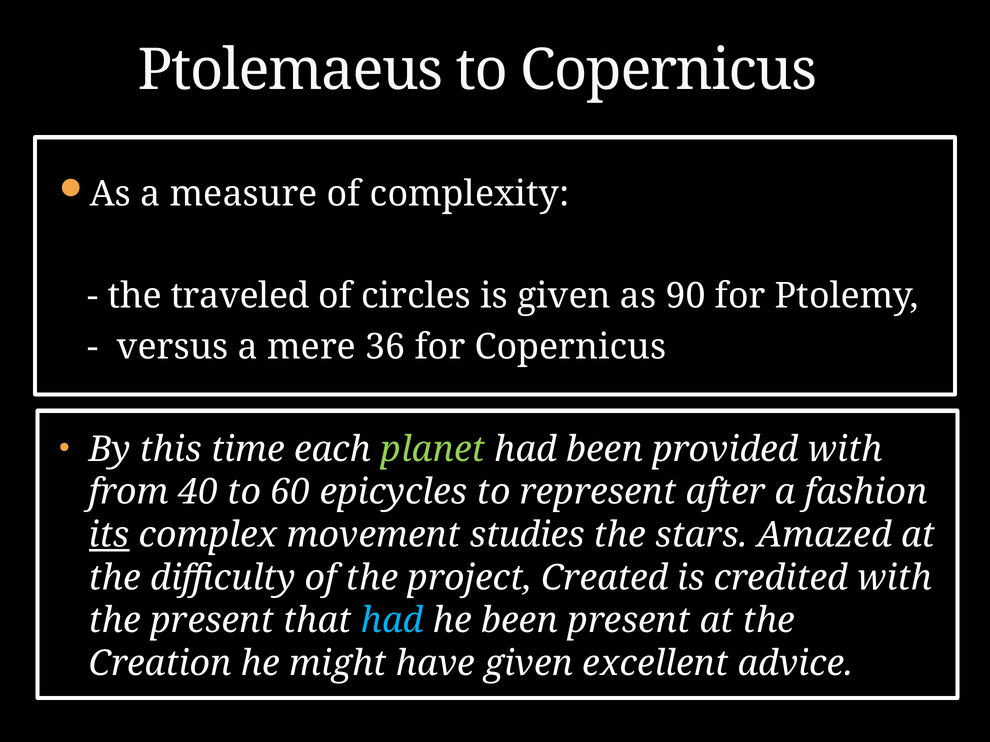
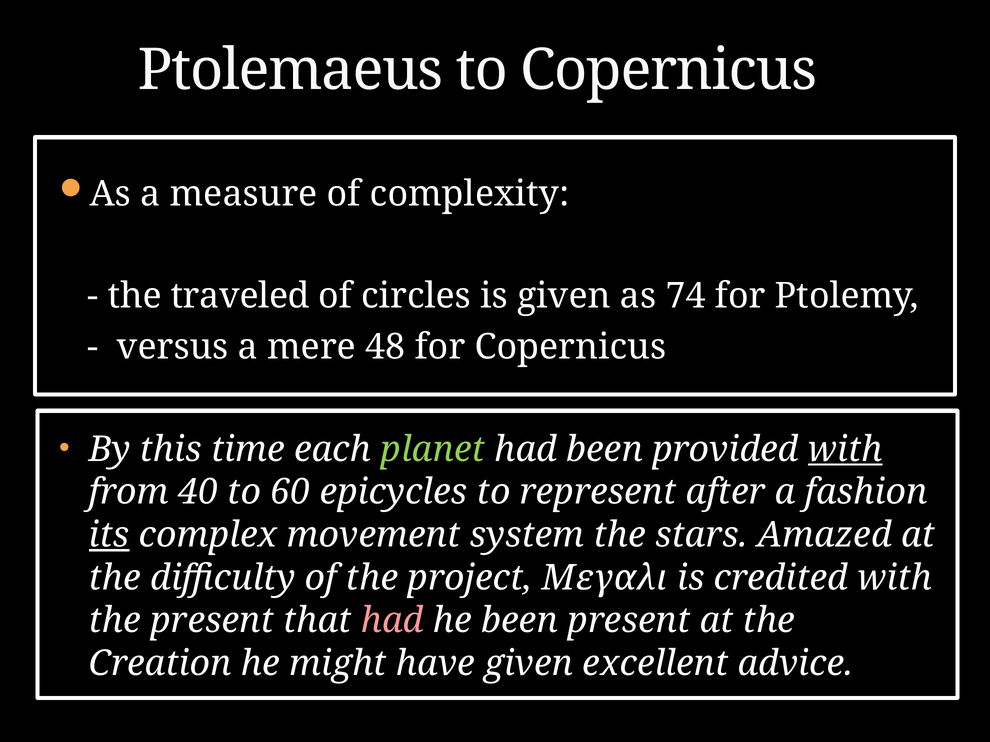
90: 90 -> 74 (686, 296)
36: 36 -> 48 (385, 347)
with underline: none -> present (845, 450)
studies: studies -> system (527, 535)
Created: Created -> Mεγαλι (605, 578)
had colour: light blue -> pink (392, 621)
